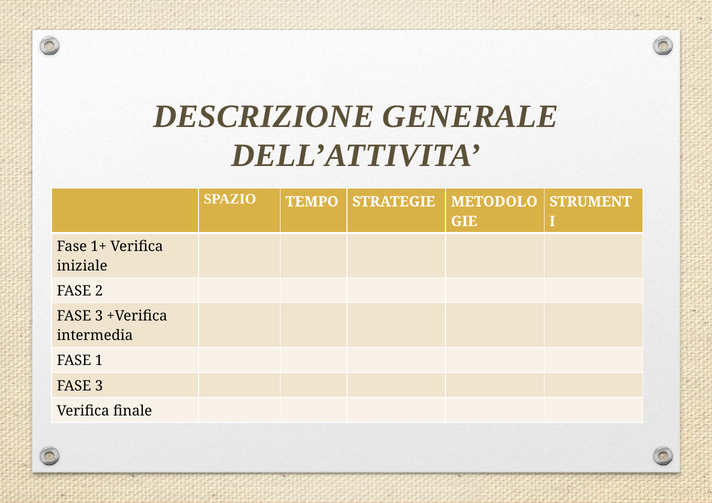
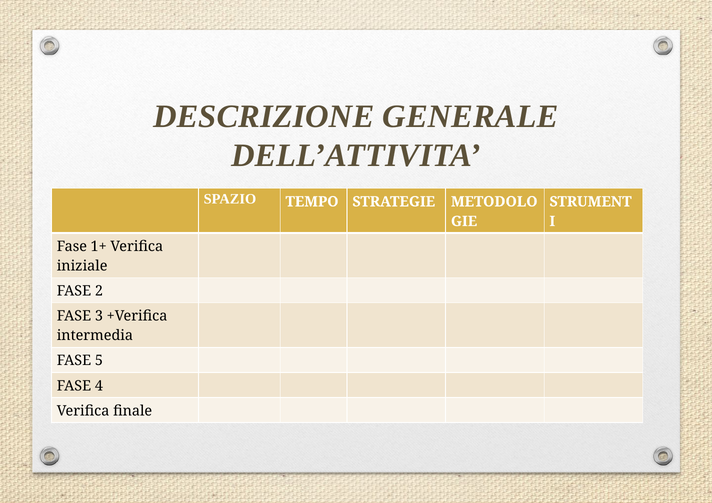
1: 1 -> 5 (99, 361)
3: 3 -> 4 (99, 386)
